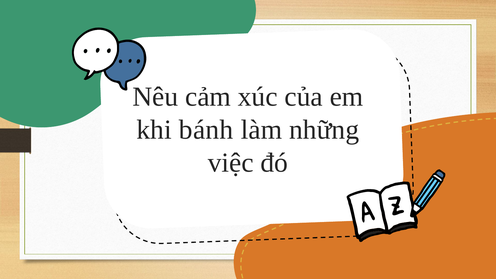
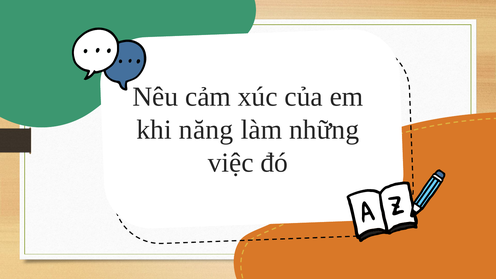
bánh: bánh -> năng (206, 130)
